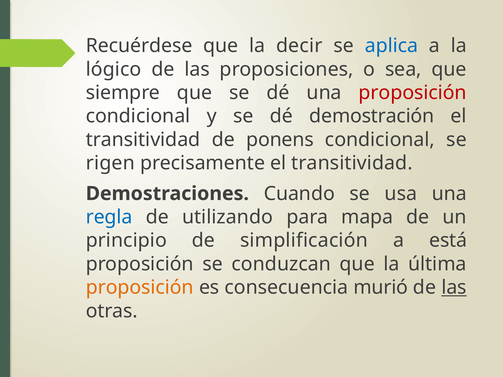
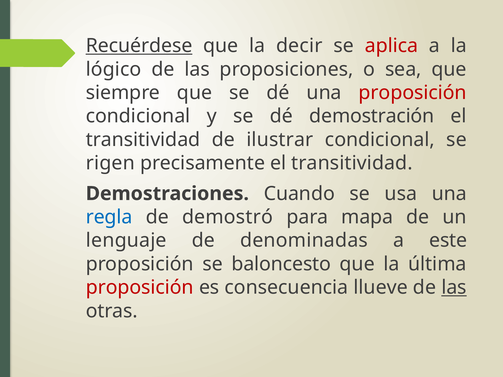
Recuérdese underline: none -> present (139, 46)
aplica colour: blue -> red (391, 46)
ponens: ponens -> ilustrar (280, 140)
utilizando: utilizando -> demostró (227, 217)
principio: principio -> lenguaje (126, 241)
simplificación: simplificación -> denominadas (304, 241)
está: está -> este (448, 241)
conduzcan: conduzcan -> baloncesto (281, 264)
proposición colour: orange -> red (140, 288)
murió: murió -> llueve (381, 288)
